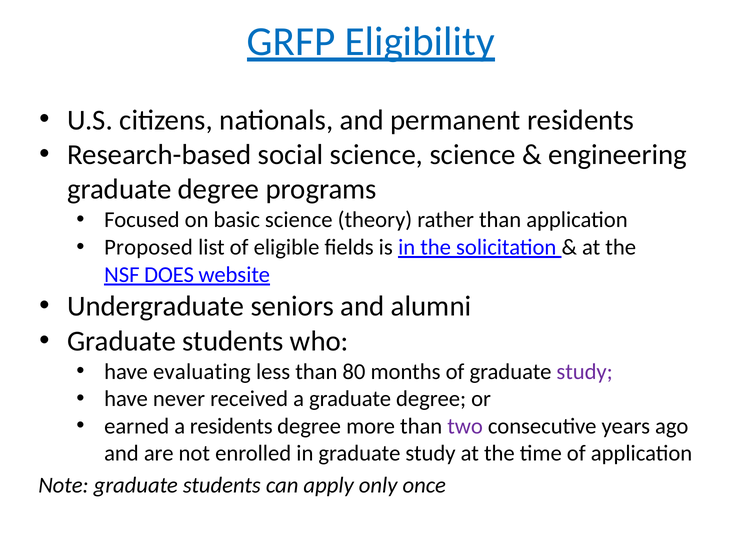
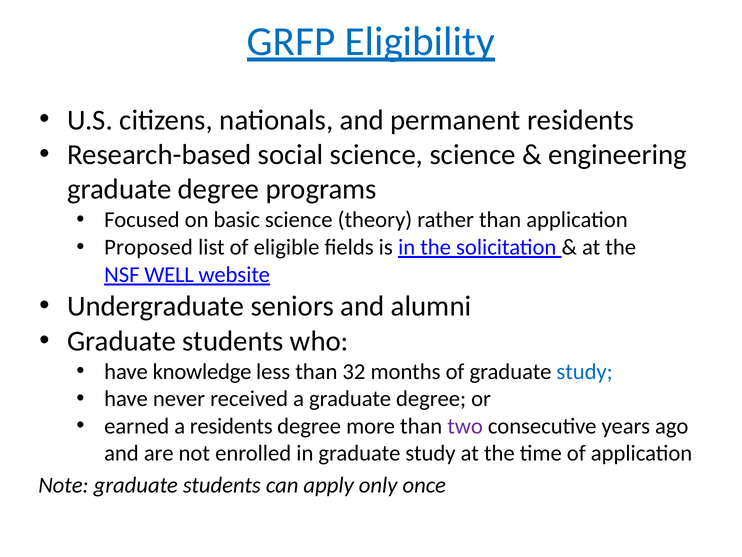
DOES: DOES -> WELL (169, 274)
evaluating: evaluating -> knowledge (202, 371)
80: 80 -> 32 (354, 371)
study colour: purple -> blue (585, 371)
